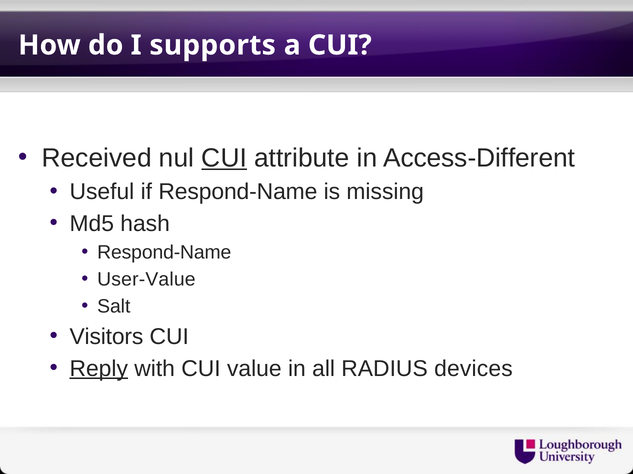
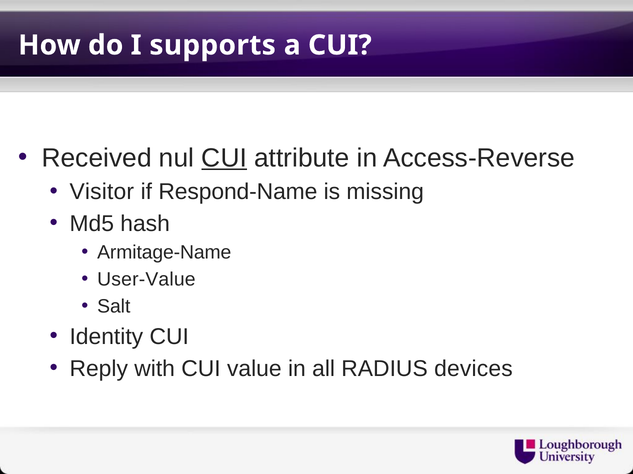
Access-Different: Access-Different -> Access-Reverse (479, 158)
Useful: Useful -> Visitor (102, 192)
Respond-Name: Respond-Name -> Armitage-Name (164, 253)
Visitors: Visitors -> Identity (106, 337)
Reply underline: present -> none (99, 369)
